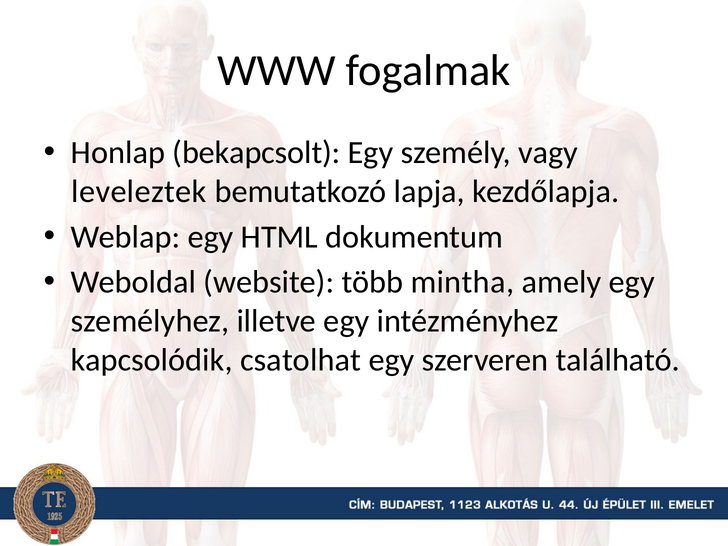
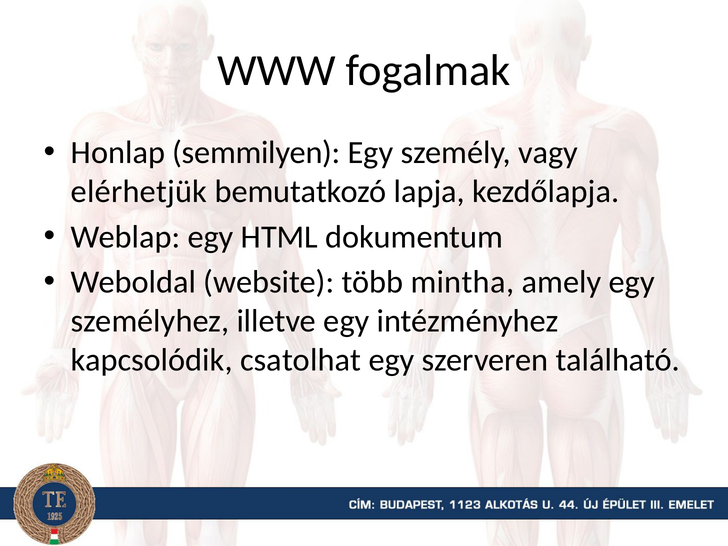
bekapcsolt: bekapcsolt -> semmilyen (257, 153)
leveleztek: leveleztek -> elérhetjük (139, 192)
